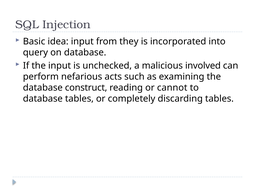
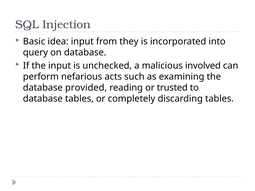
construct: construct -> provided (86, 88)
cannot: cannot -> trusted (172, 88)
